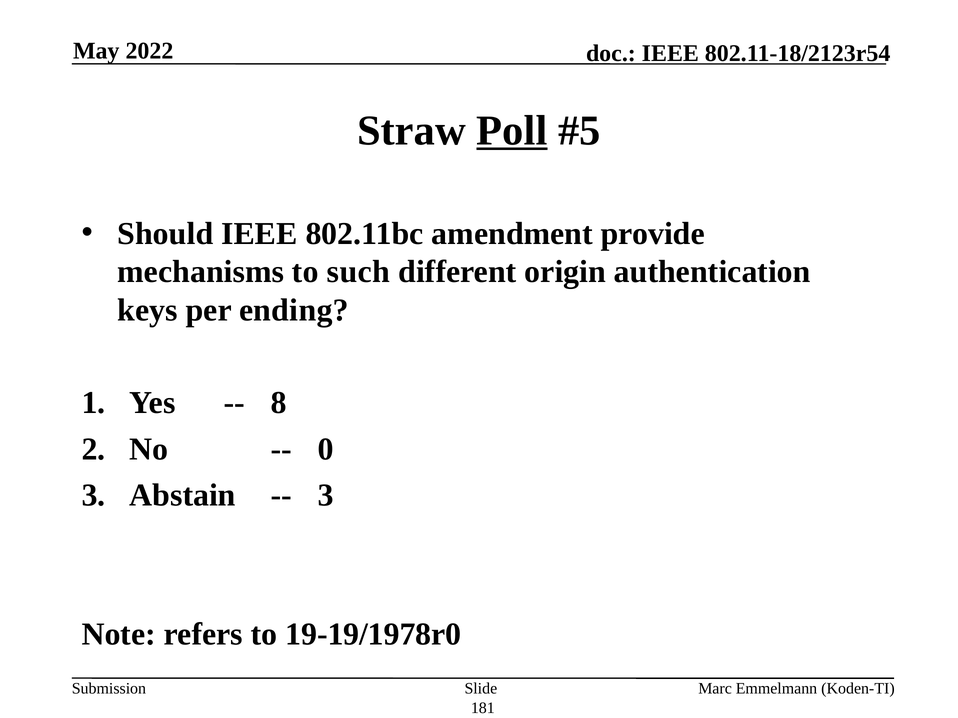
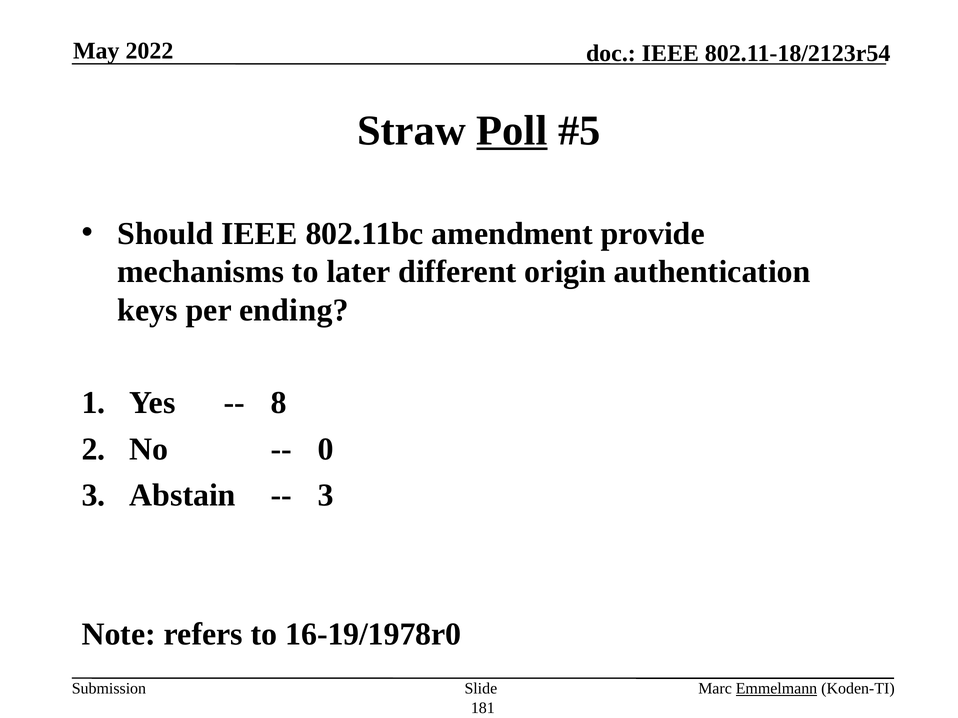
such: such -> later (359, 272)
19-19/1978r0: 19-19/1978r0 -> 16-19/1978r0 (373, 635)
Emmelmann underline: none -> present (776, 689)
